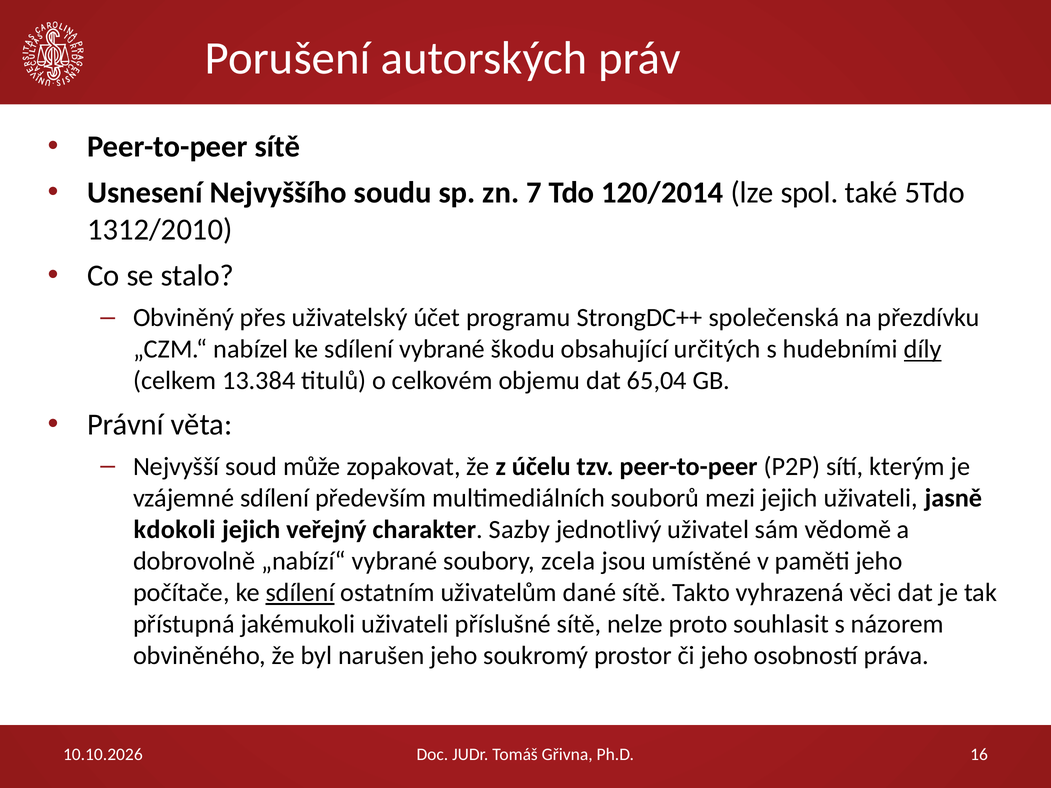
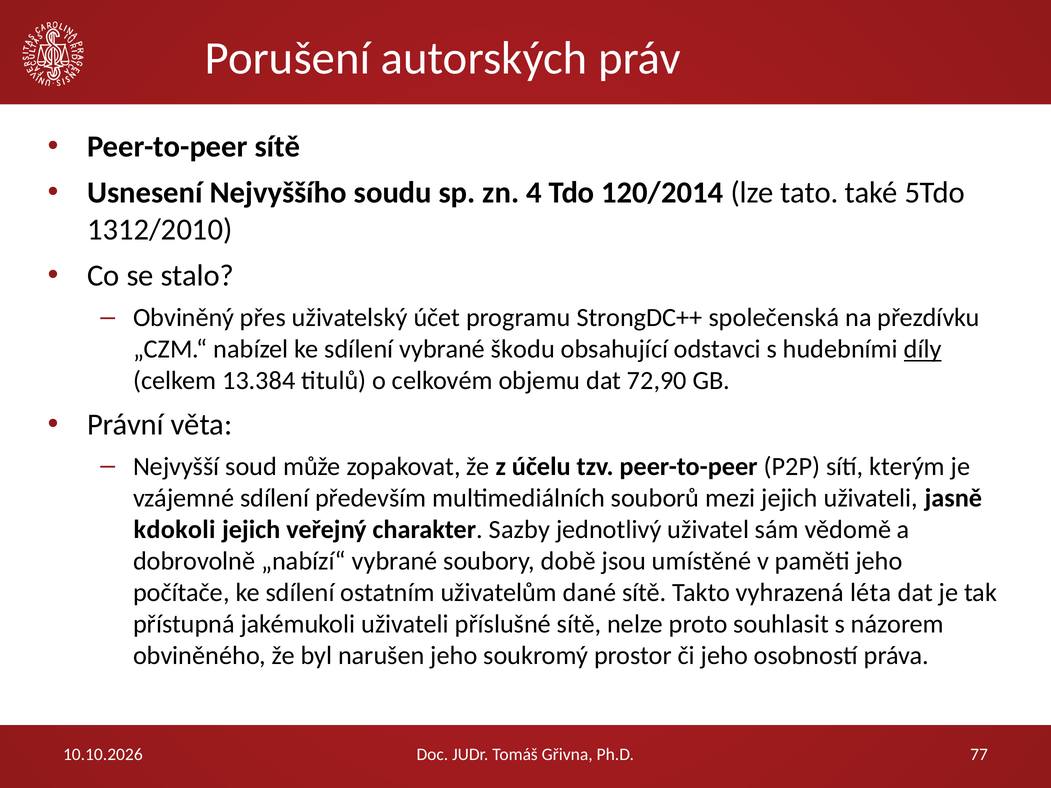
7: 7 -> 4 (534, 193)
spol: spol -> tato (809, 193)
určitých: určitých -> odstavci (717, 349)
65,04: 65,04 -> 72,90 (657, 381)
zcela: zcela -> době (568, 561)
sdílení underline: present -> none (300, 593)
věci: věci -> léta (871, 593)
16: 16 -> 77 (979, 755)
